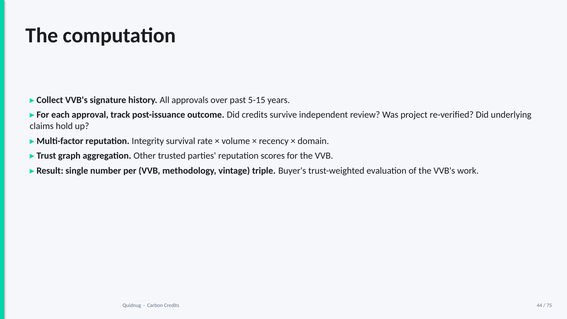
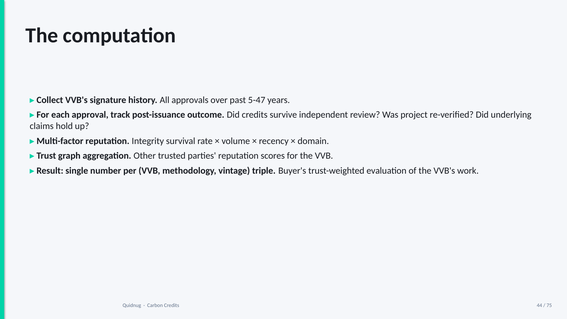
5-15: 5-15 -> 5-47 (257, 100)
